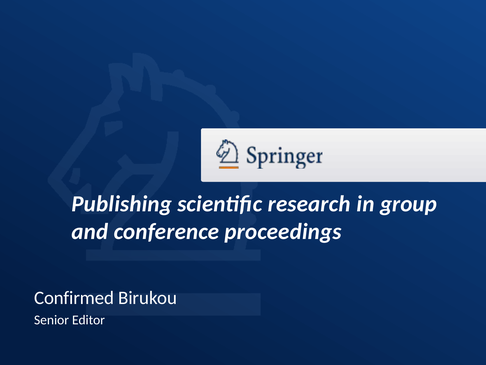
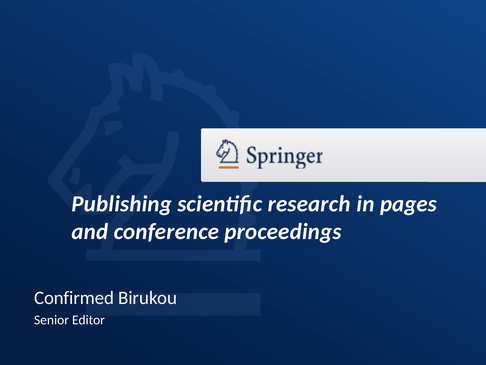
group: group -> pages (408, 204)
